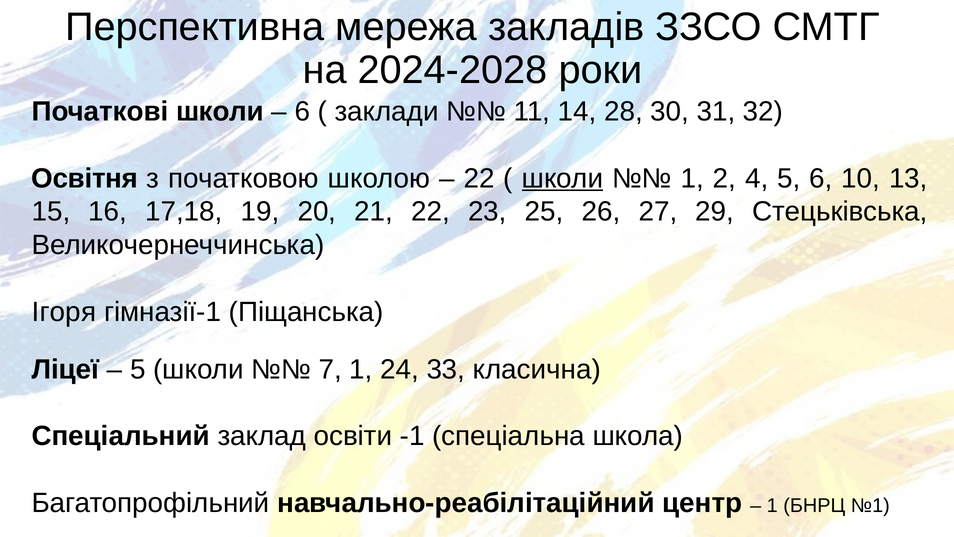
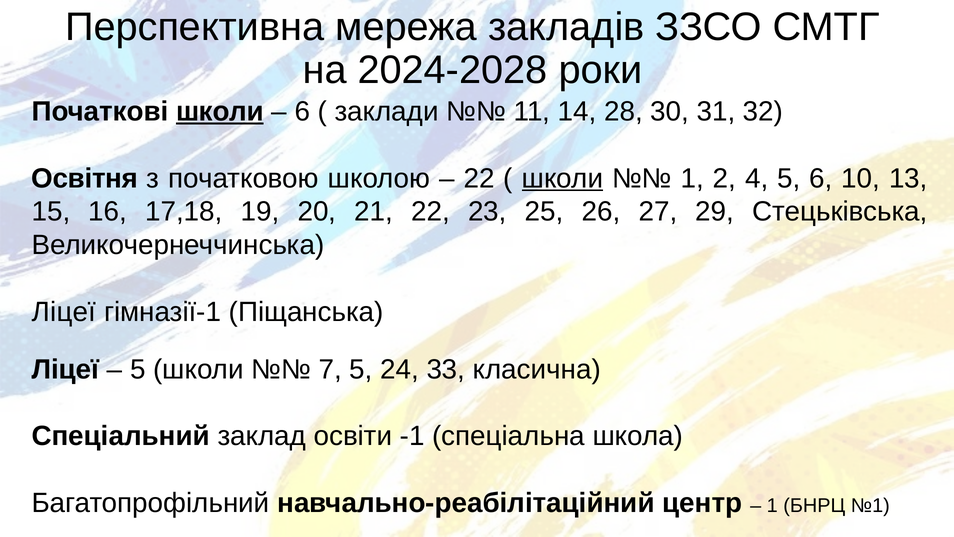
школи underline: none -> present (220, 111)
Ігоря: Ігоря -> Ліцеї (64, 312)
7 1: 1 -> 5 (361, 369)
